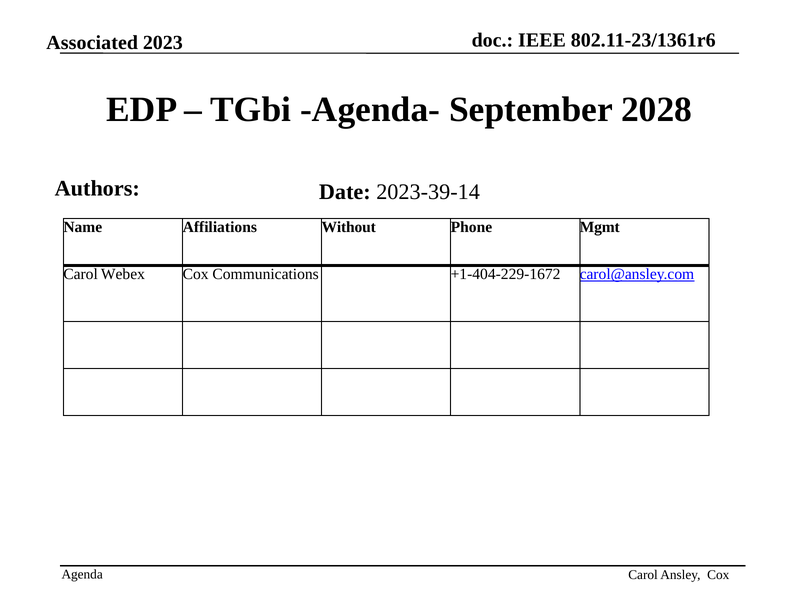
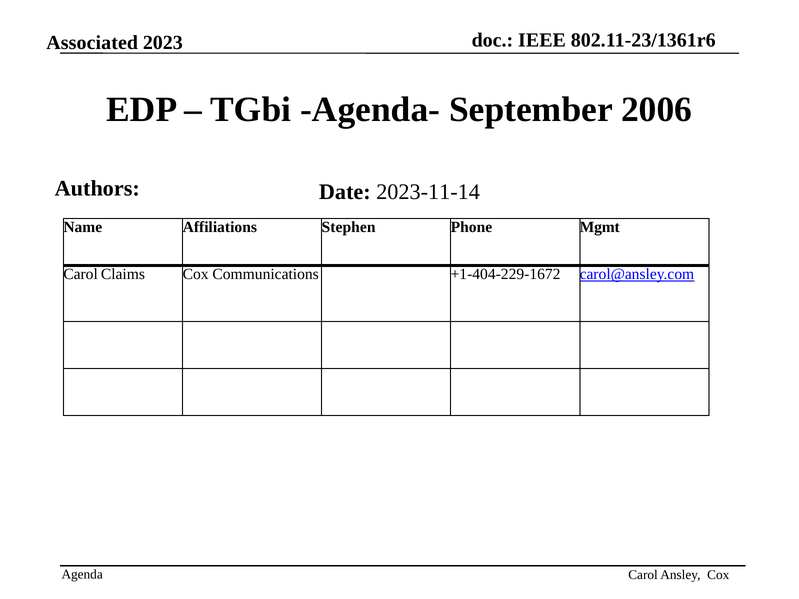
2028: 2028 -> 2006 (657, 110)
2023-39-14: 2023-39-14 -> 2023-11-14 (428, 192)
Without: Without -> Stephen (349, 227)
Webex: Webex -> Claims (123, 274)
